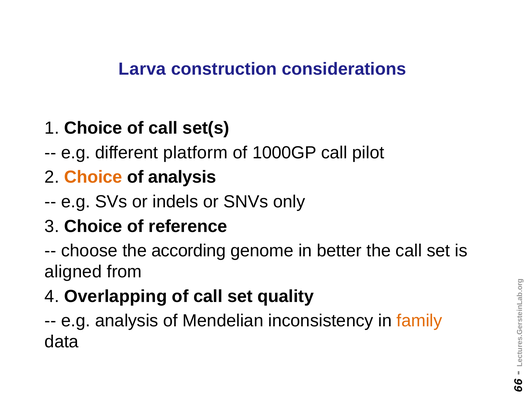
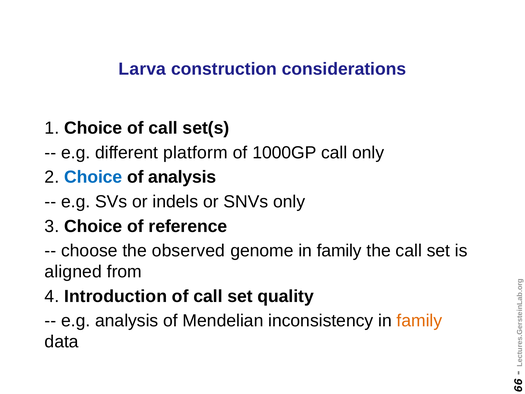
call pilot: pilot -> only (368, 153)
Choice colour: orange -> blue (93, 177)
according: according -> observed (188, 251)
genome in better: better -> family (339, 251)
Overlapping: Overlapping -> Introduction (116, 296)
